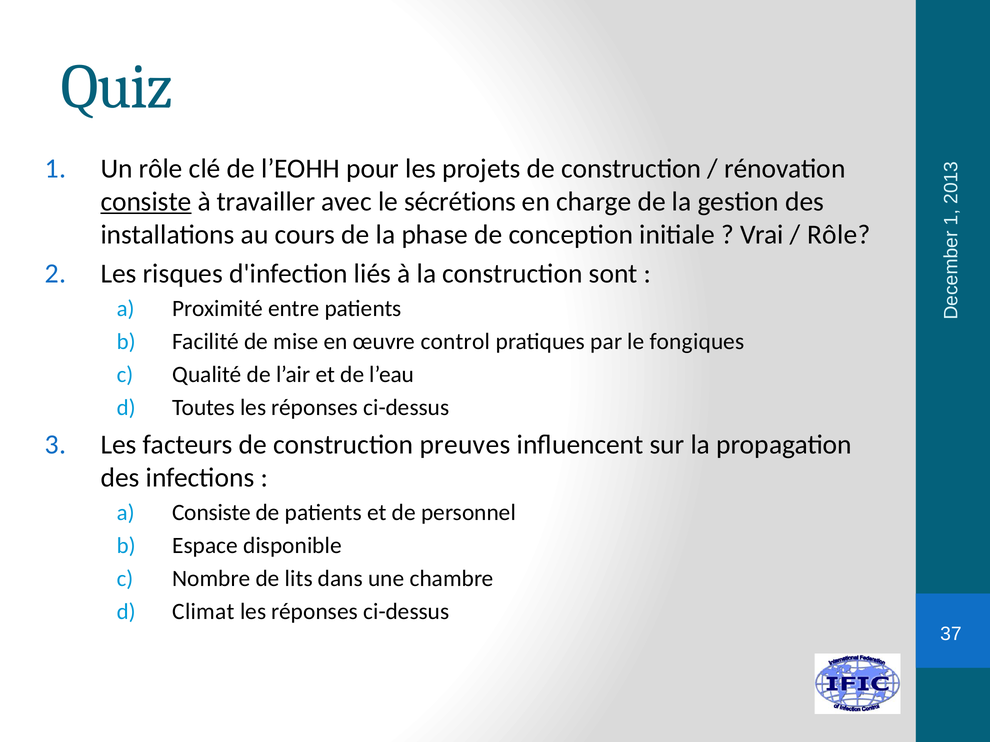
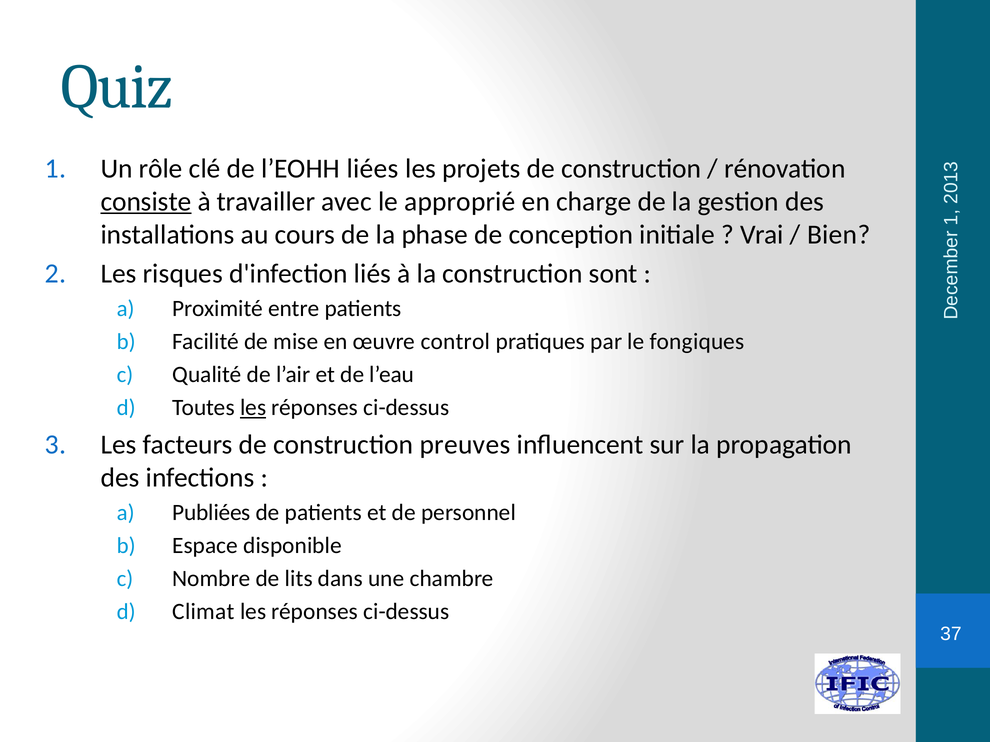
pour: pour -> liées (372, 169)
sécrétions: sécrétions -> approprié (460, 202)
Rôle: Rôle -> Bien (839, 235)
les underline: none -> present (253, 408)
Consiste: Consiste -> Publiées (212, 513)
